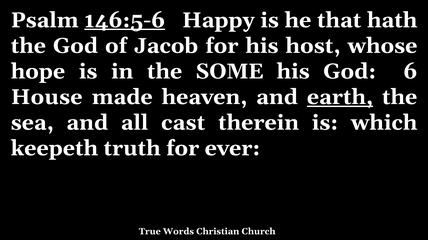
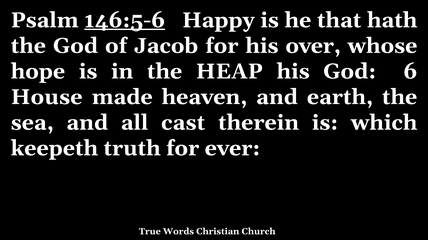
host: host -> over (313, 46)
SOME: SOME -> HEAP (229, 72)
earth underline: present -> none (340, 97)
